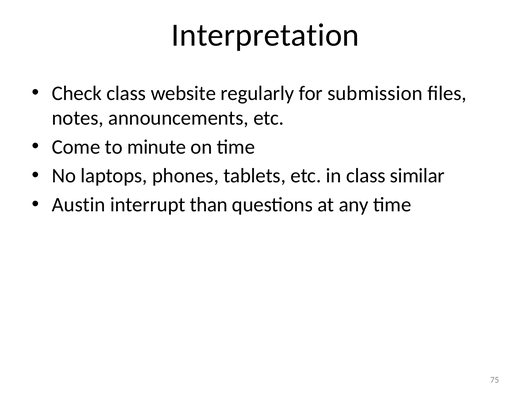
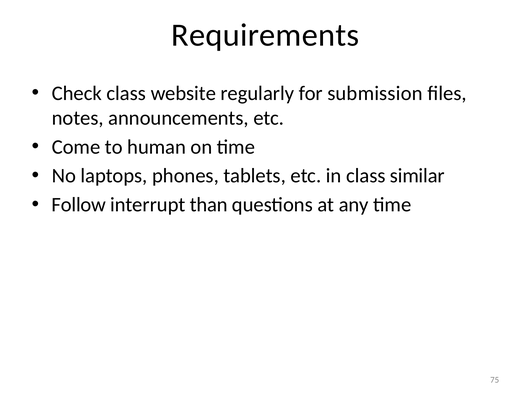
Interpretation: Interpretation -> Requirements (265, 35)
minute: minute -> human (157, 147)
Austin: Austin -> Follow (79, 205)
